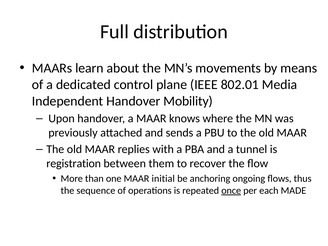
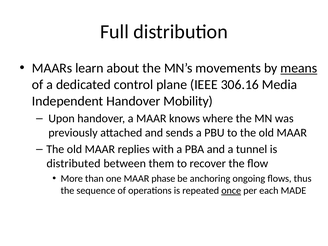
means underline: none -> present (299, 68)
802.01: 802.01 -> 306.16 (240, 85)
registration: registration -> distributed (74, 164)
initial: initial -> phase (163, 179)
